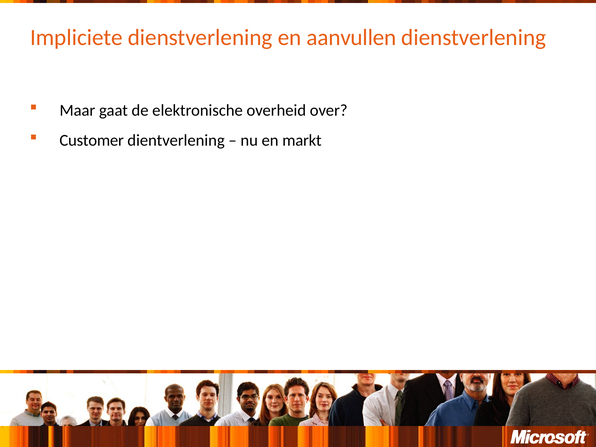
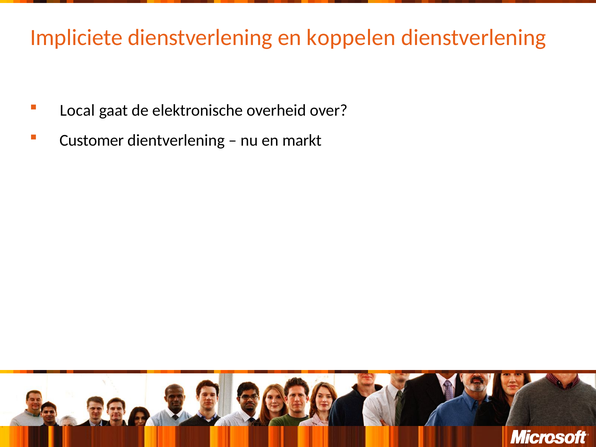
aanvullen: aanvullen -> koppelen (351, 38)
Maar: Maar -> Local (77, 110)
